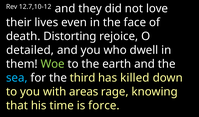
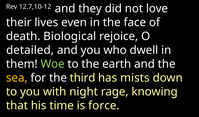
Distorting: Distorting -> Biological (70, 36)
sea colour: light blue -> yellow (17, 78)
killed: killed -> mists (135, 78)
areas: areas -> night (84, 91)
